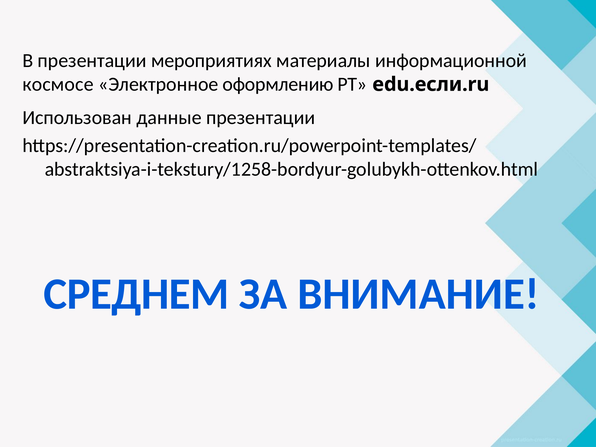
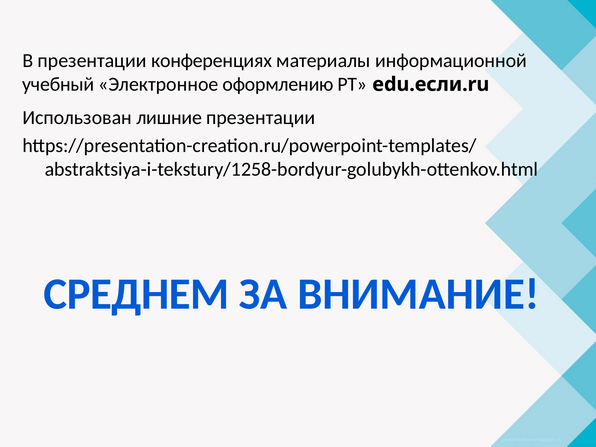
мероприятиях: мероприятиях -> конференциях (211, 61)
космосе: космосе -> учебный (58, 84)
данные: данные -> лишние (169, 118)
